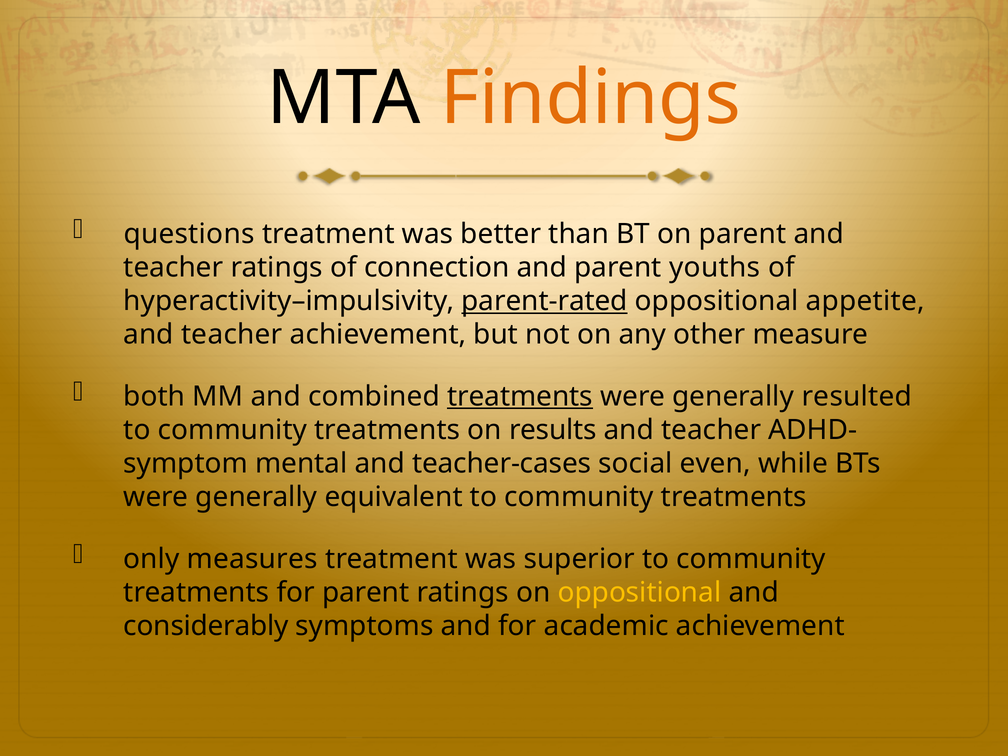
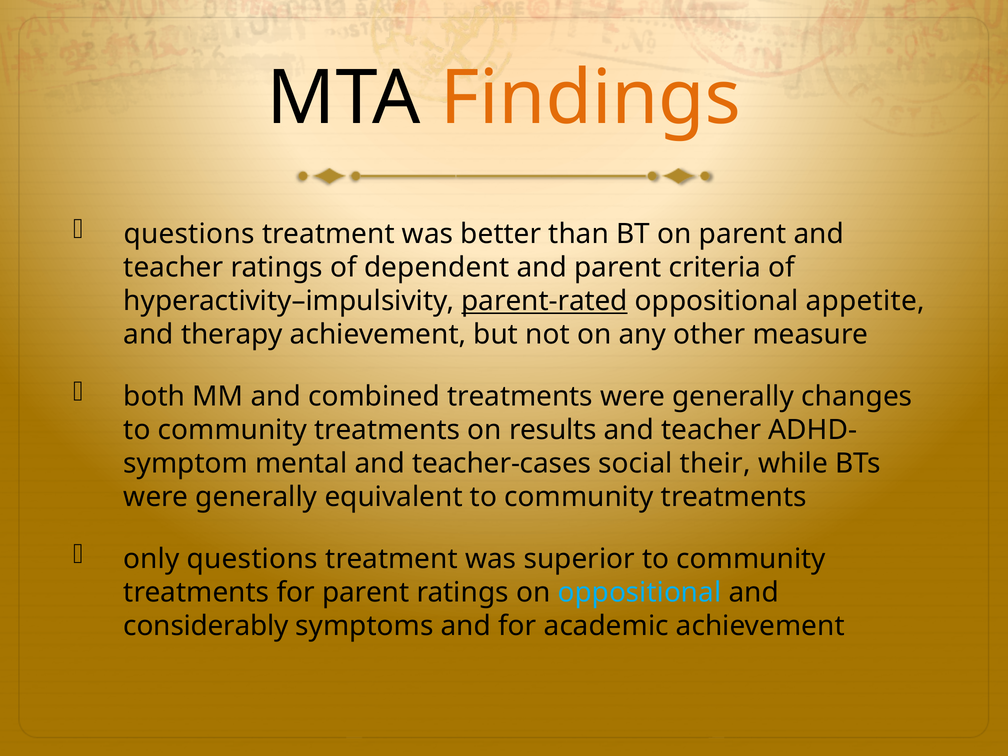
connection: connection -> dependent (437, 267)
youths: youths -> criteria (715, 267)
teacher: teacher -> therapy (232, 335)
treatments underline: present -> none (520, 396)
resulted: resulted -> changes (857, 396)
even: even -> their (715, 464)
only measures: measures -> questions (252, 559)
oppositional colour: yellow -> light blue (639, 592)
